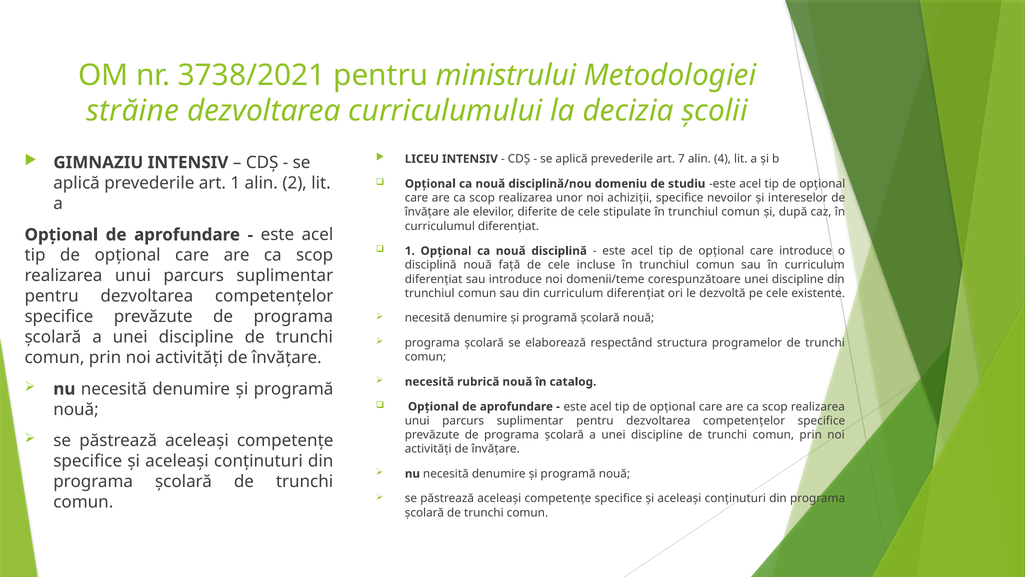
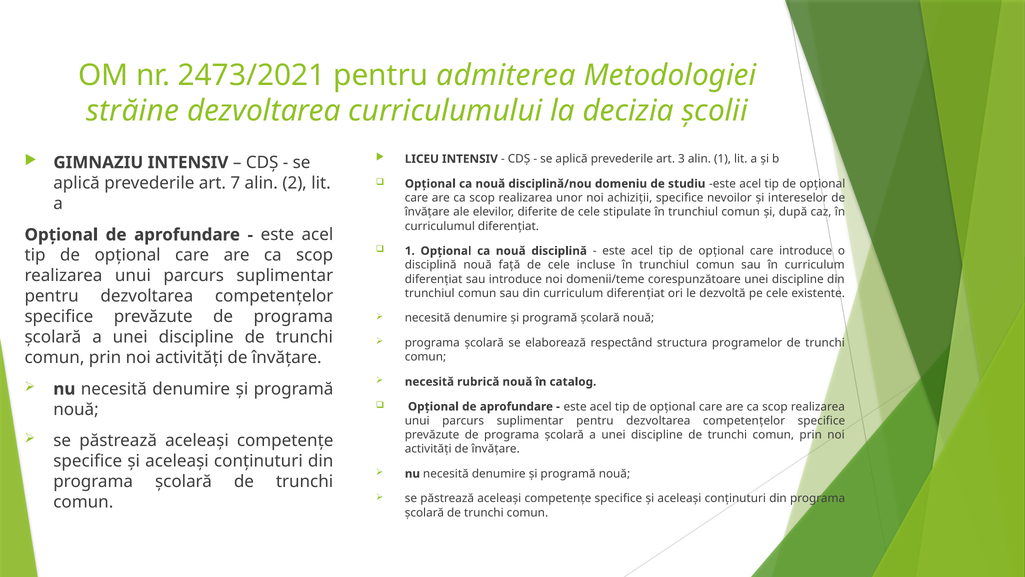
3738/2021: 3738/2021 -> 2473/2021 (252, 75)
ministrului: ministrului -> admiterea (506, 75)
7: 7 -> 3 (681, 159)
alin 4: 4 -> 1 (722, 159)
art 1: 1 -> 7 (235, 183)
